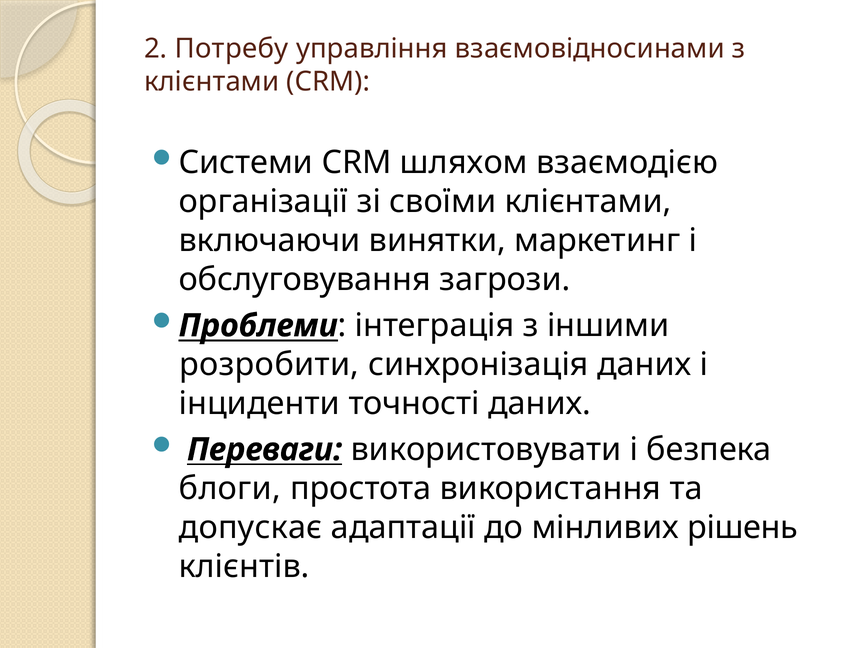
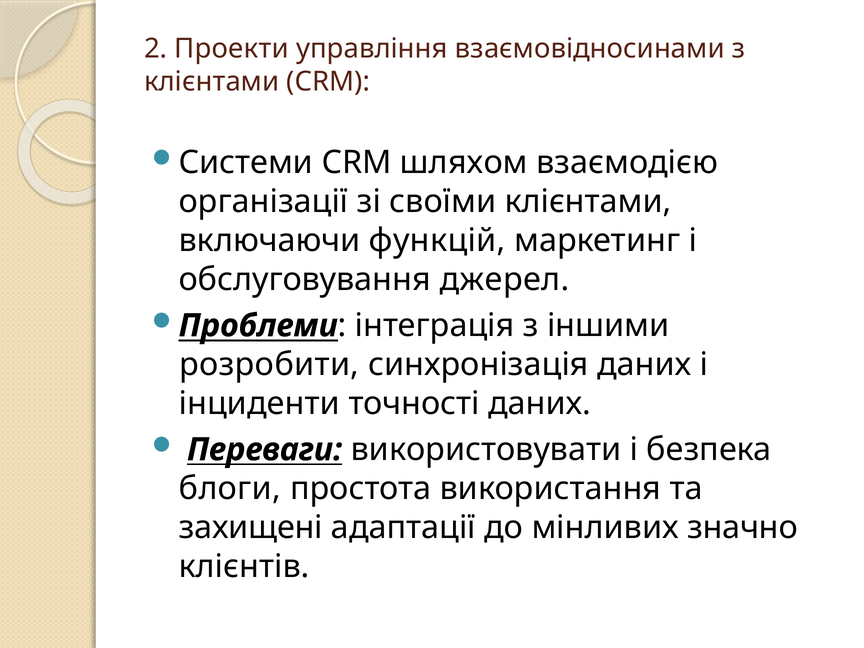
Потребу: Потребу -> Проекти (232, 49)
винятки: винятки -> функцій (437, 241)
загрози: загрози -> джерел (505, 280)
допускає: допускає -> захищені (251, 527)
рішень: рішень -> значно (743, 527)
